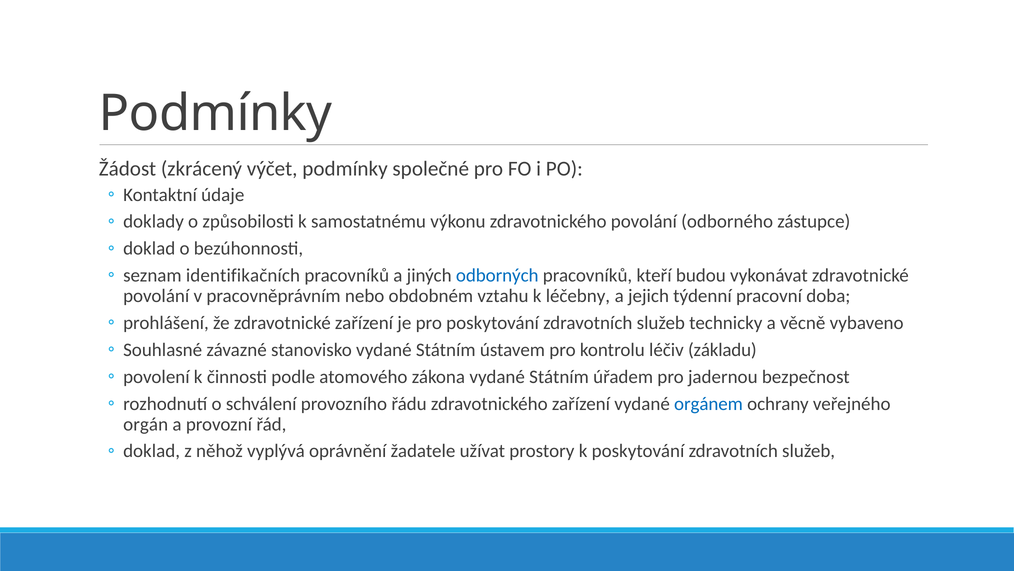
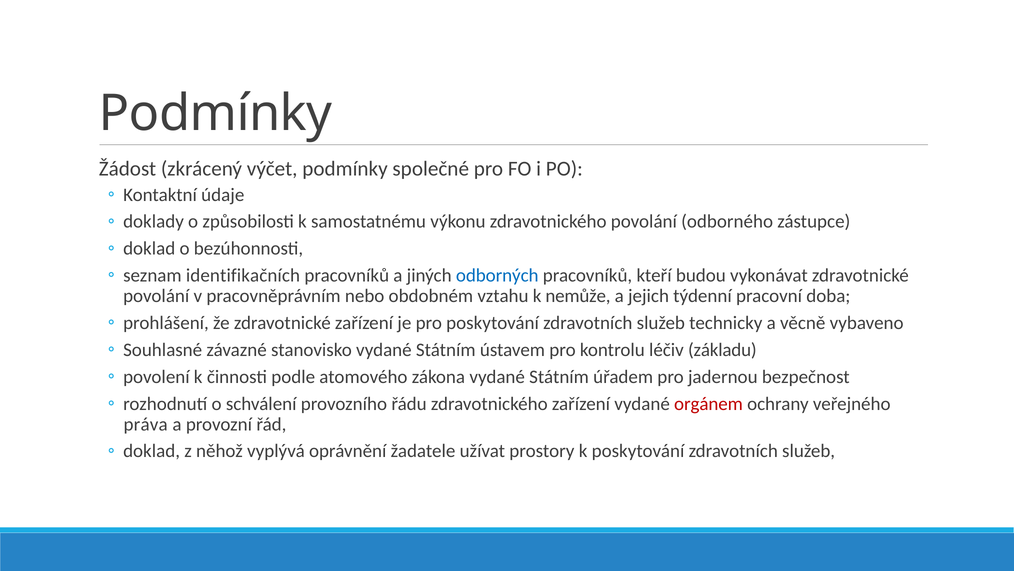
léčebny: léčebny -> nemůže (578, 296)
orgánem colour: blue -> red (708, 403)
orgán: orgán -> práva (146, 424)
